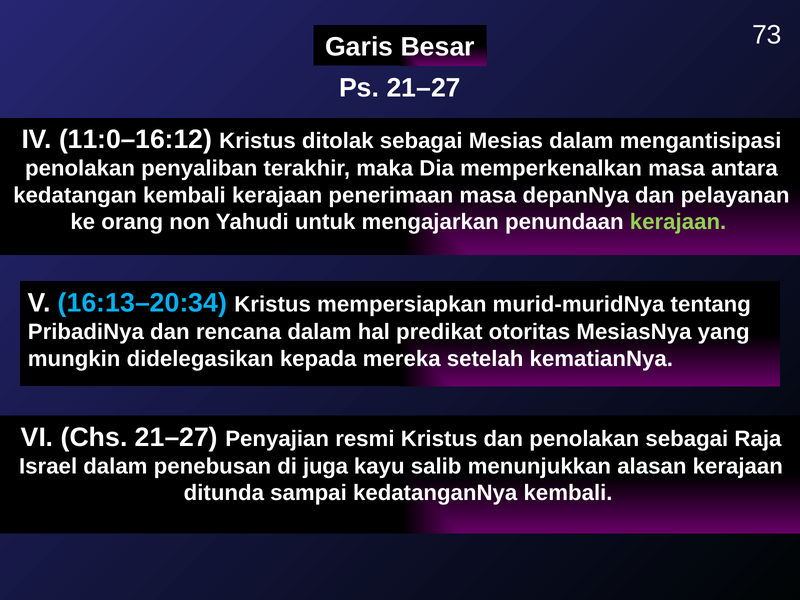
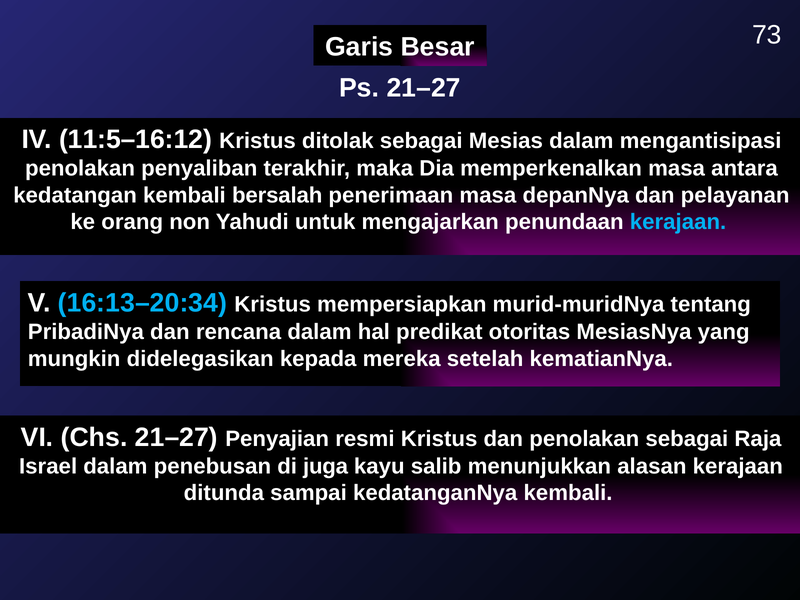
11:0–16:12: 11:0–16:12 -> 11:5–16:12 (135, 140)
kembali kerajaan: kerajaan -> bersalah (277, 195)
kerajaan colour: light green -> light blue (678, 222)
